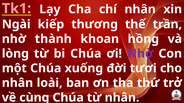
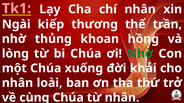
thành: thành -> thủng (53, 39)
Nhờ colour: purple -> green (140, 54)
tươi: tươi -> khải (143, 69)
